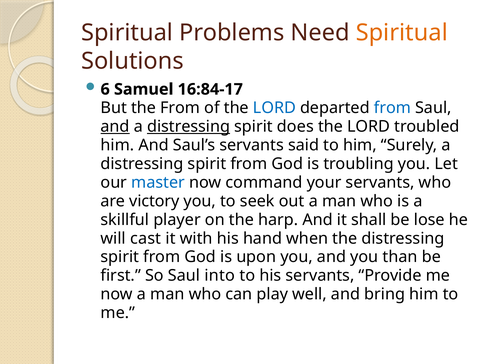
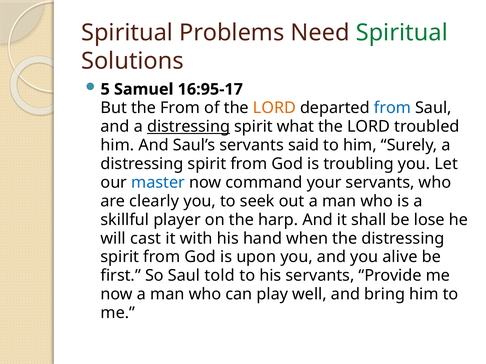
Spiritual colour: orange -> green (402, 33)
6: 6 -> 5 (105, 89)
16:84-17: 16:84-17 -> 16:95-17 (210, 89)
LORD colour: blue -> orange (274, 108)
and underline: present -> none (115, 127)
does: does -> what (295, 127)
victory: victory -> clearly (154, 201)
than: than -> alive (400, 257)
into: into -> told (220, 276)
